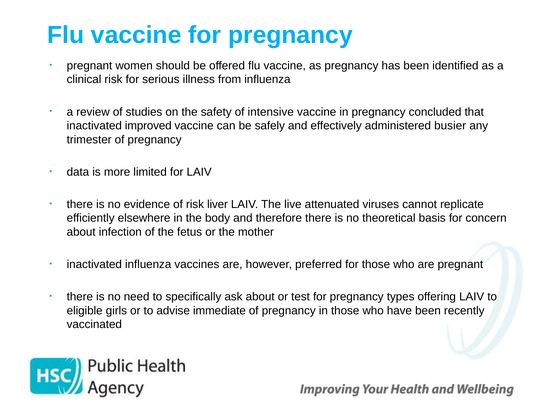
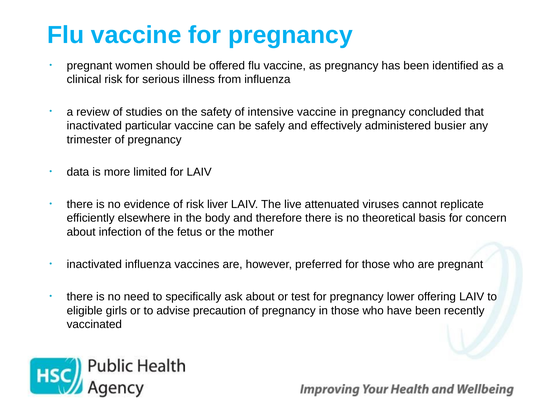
improved: improved -> particular (148, 126)
types: types -> lower (401, 297)
immediate: immediate -> precaution (219, 311)
